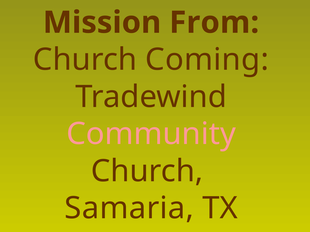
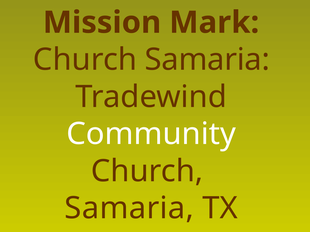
From: From -> Mark (214, 23)
Coming: Coming -> Samaria (207, 60)
Community colour: pink -> white (151, 134)
